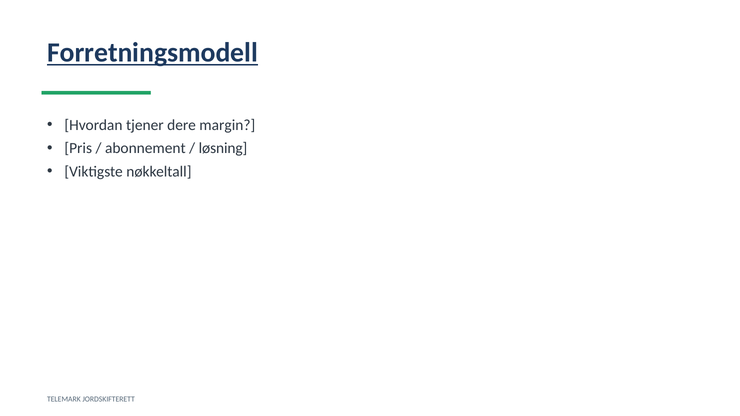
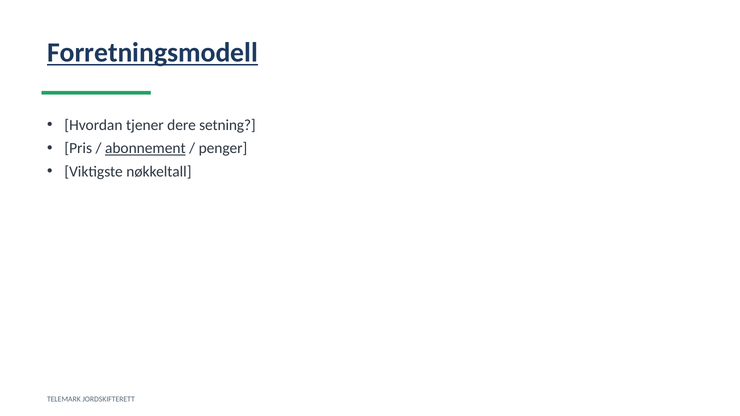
margin: margin -> setning (227, 125)
abonnement underline: none -> present (145, 148)
løsning: løsning -> penger (223, 148)
